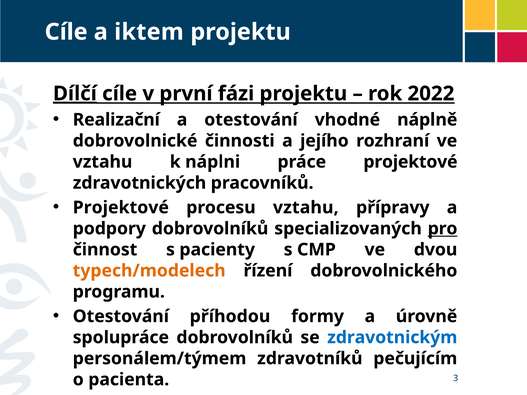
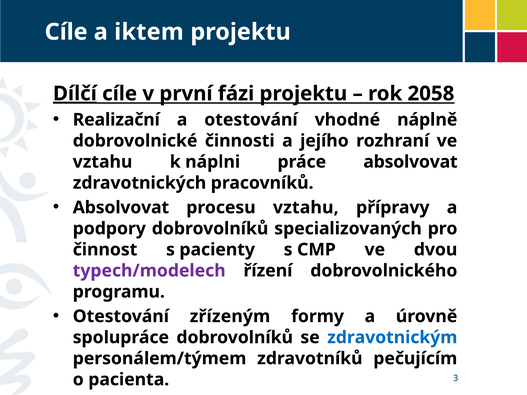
2022: 2022 -> 2058 (431, 94)
práce projektové: projektové -> absolvovat (410, 162)
Projektové: Projektové -> Absolvovat (121, 208)
pro underline: present -> none (443, 229)
typech/modelech colour: orange -> purple (149, 271)
příhodou: příhodou -> zřízeným (230, 317)
